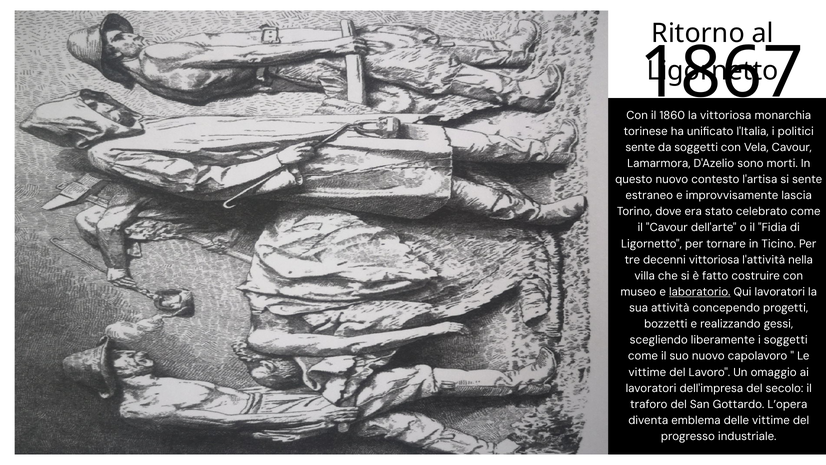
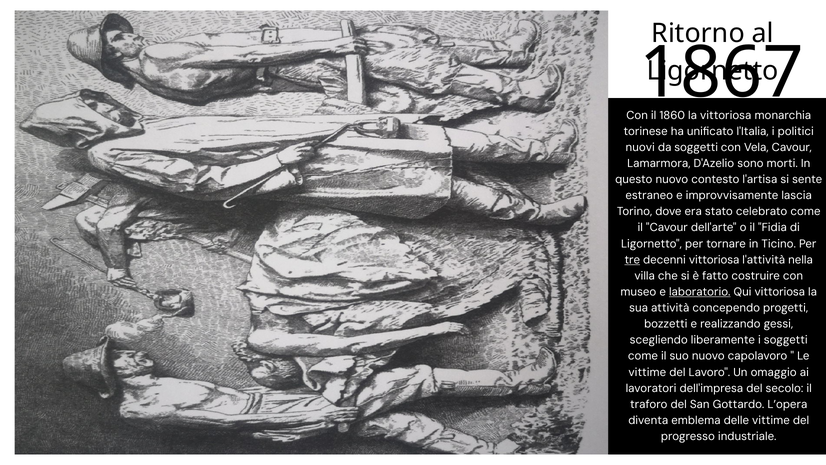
sente: sente -> nuovi (640, 147)
tre underline: none -> present (632, 260)
Qui lavoratori: lavoratori -> vittoriosa (780, 292)
